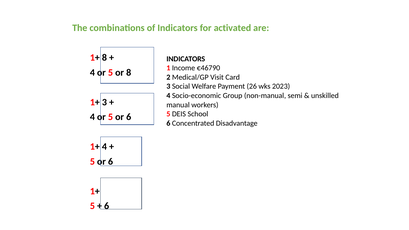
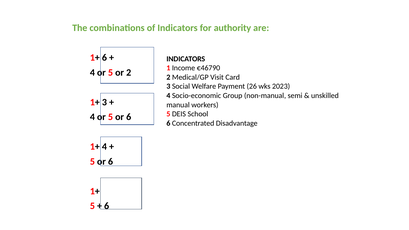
activated: activated -> authority (232, 28)
1+ 8: 8 -> 6 (104, 58)
or 8: 8 -> 2 (129, 72)
